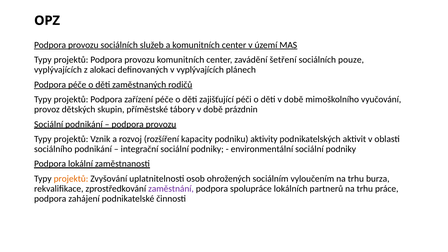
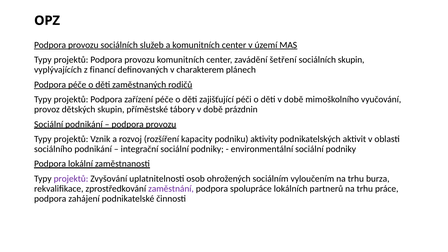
sociálních pouze: pouze -> skupin (351, 60)
alokaci: alokaci -> financí (103, 70)
v vyplývajících: vyplývajících -> charakterem (200, 70)
projektů colour: orange -> purple (71, 179)
